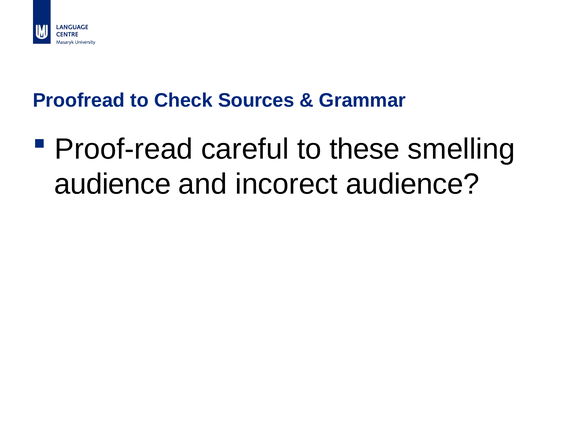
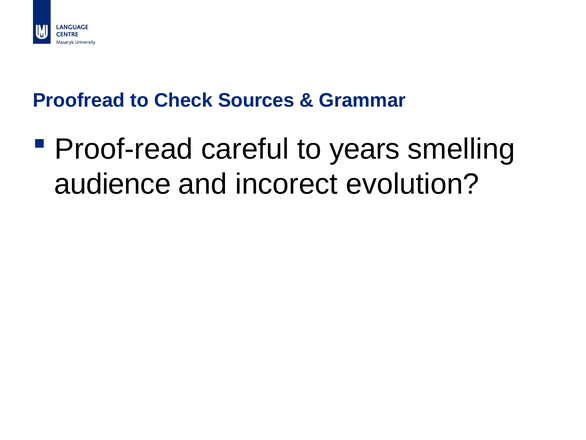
these: these -> years (365, 149)
incorect audience: audience -> evolution (413, 184)
